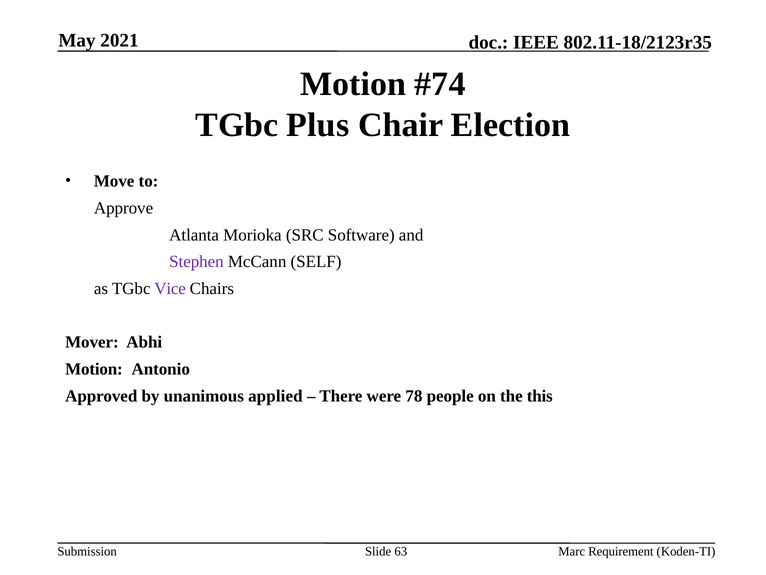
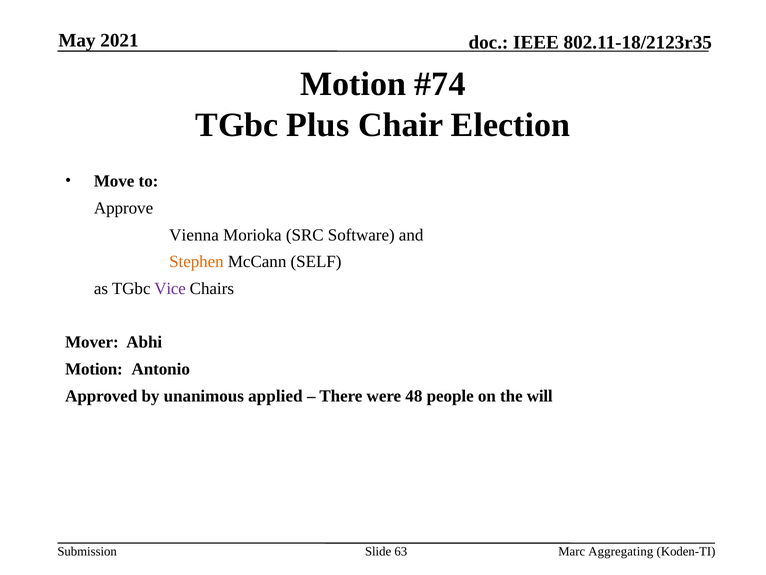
Atlanta: Atlanta -> Vienna (194, 235)
Stephen colour: purple -> orange (196, 262)
78: 78 -> 48 (414, 396)
this: this -> will (540, 396)
Requirement: Requirement -> Aggregating (621, 551)
